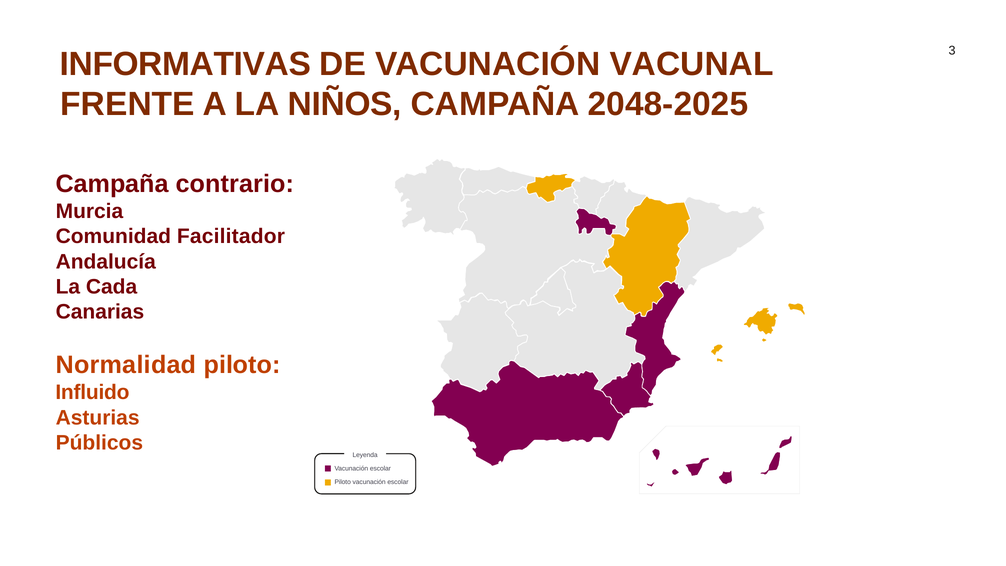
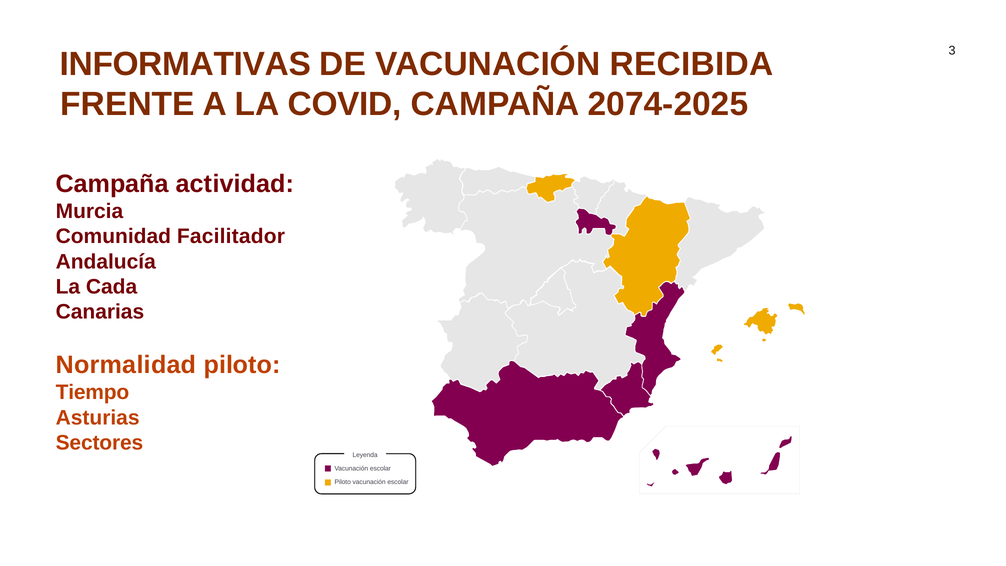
VACUNAL: VACUNAL -> RECIBIDA (691, 64)
NIÑOS: NIÑOS -> COVID (345, 104)
2048-2025: 2048-2025 -> 2074-2025 (668, 104)
contrario: contrario -> actividad (235, 184)
Influido: Influido -> Tiempo (92, 392)
Públicos: Públicos -> Sectores (99, 443)
